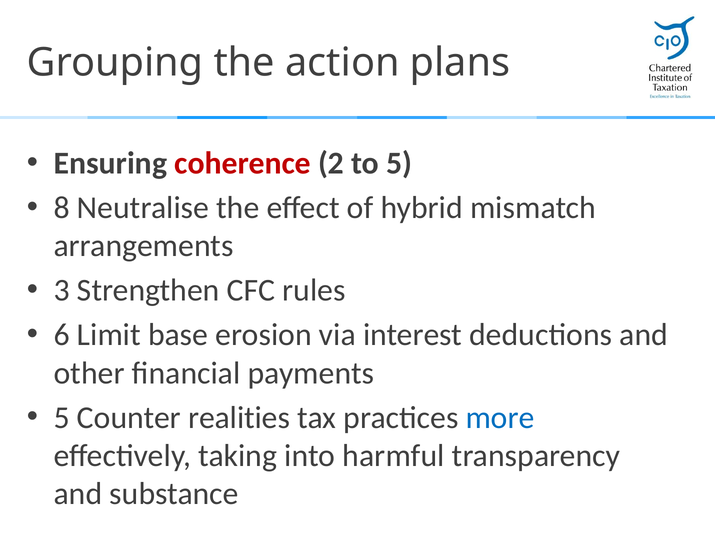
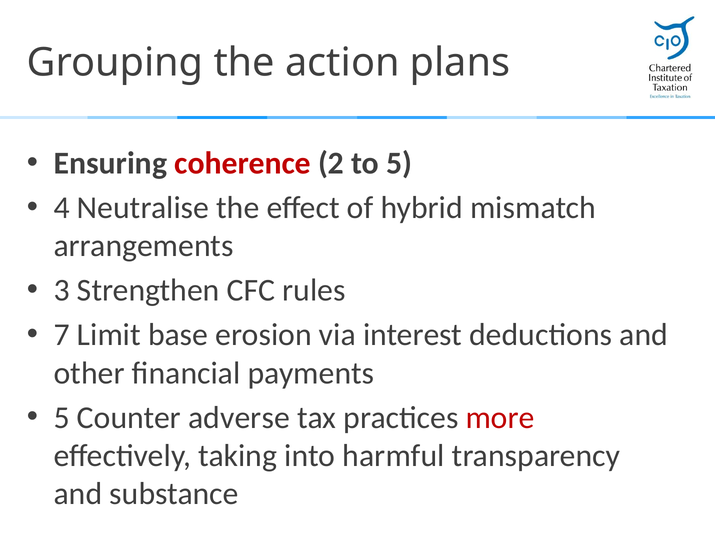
8: 8 -> 4 (62, 208)
6: 6 -> 7 (62, 335)
realities: realities -> adverse (239, 418)
more colour: blue -> red (500, 418)
